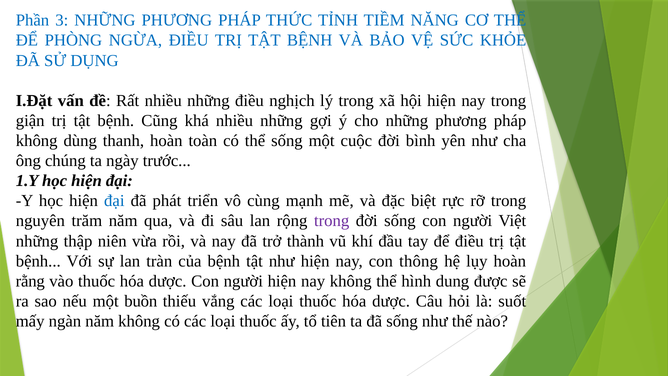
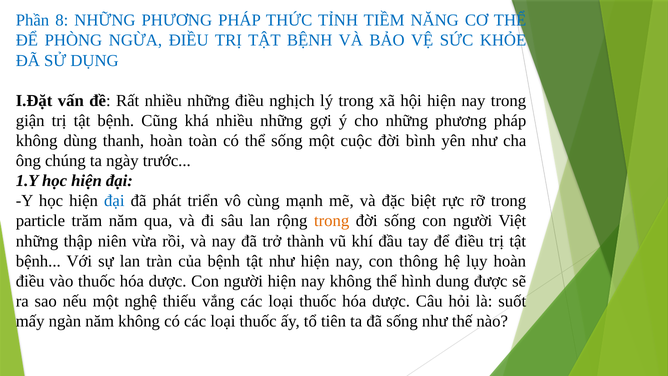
3: 3 -> 8 (62, 20)
nguyên: nguyên -> particle (40, 221)
trong colour: purple -> orange (332, 221)
rằng: rằng -> điều (30, 281)
buồn: buồn -> nghệ (141, 301)
